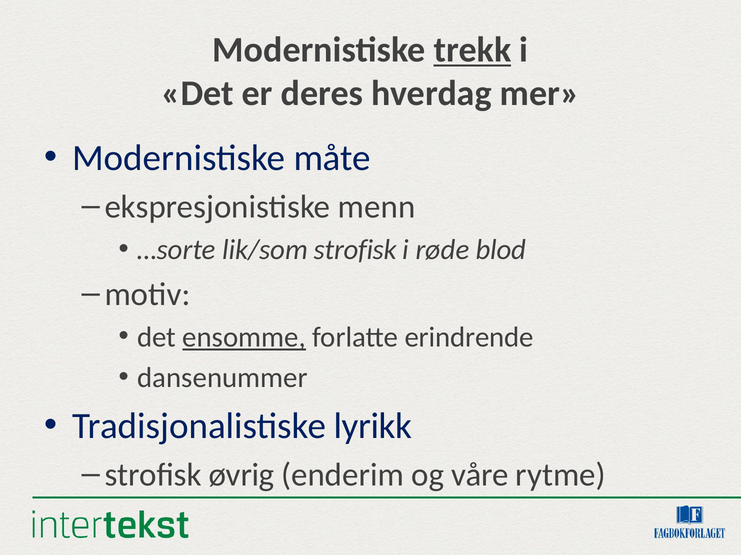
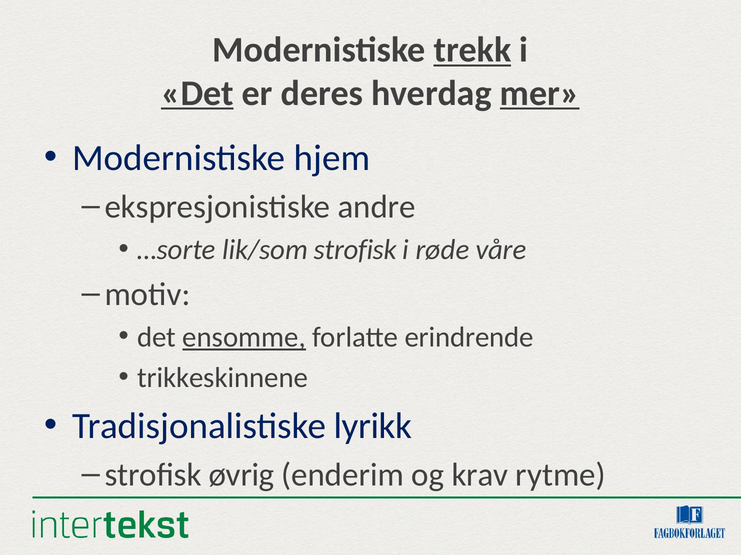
Det underline: none -> present (197, 93)
mer underline: none -> present (540, 93)
måte: måte -> hjem (332, 158)
menn: menn -> andre (377, 207)
blod: blod -> våre (501, 250)
dansenummer: dansenummer -> trikkeskinnene (223, 378)
våre: våre -> krav (480, 475)
